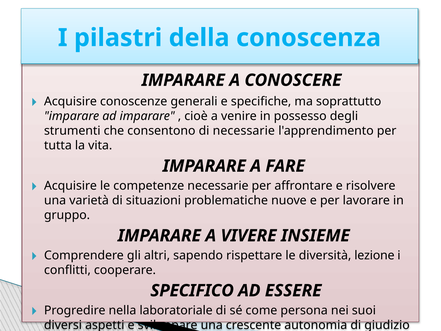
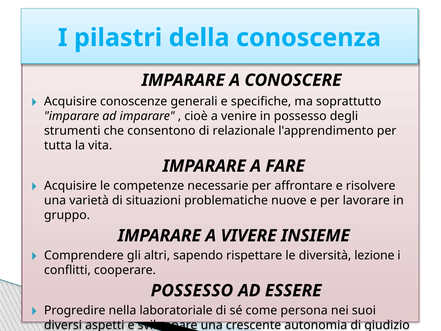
di necessarie: necessarie -> relazionale (244, 131)
SPECIFICO: SPECIFICO -> POSSESSO (192, 290)
